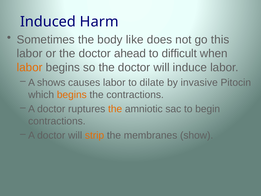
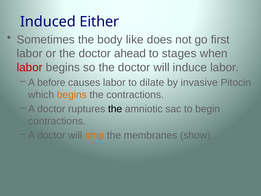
Harm: Harm -> Either (99, 22)
this: this -> first (220, 40)
difficult: difficult -> stages (179, 53)
labor colour: orange -> red (30, 67)
shows: shows -> before (51, 82)
the colour: orange -> black (115, 109)
